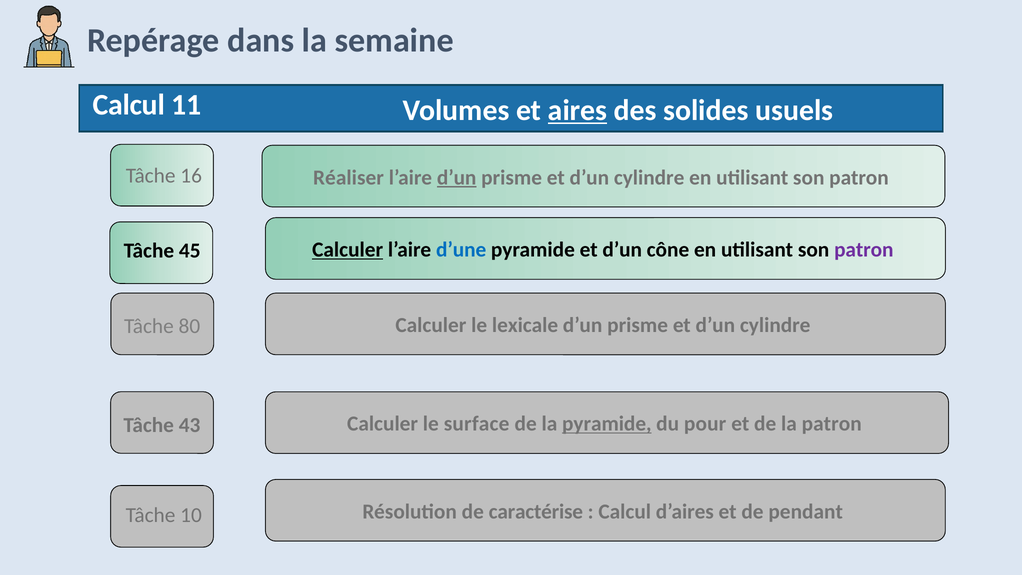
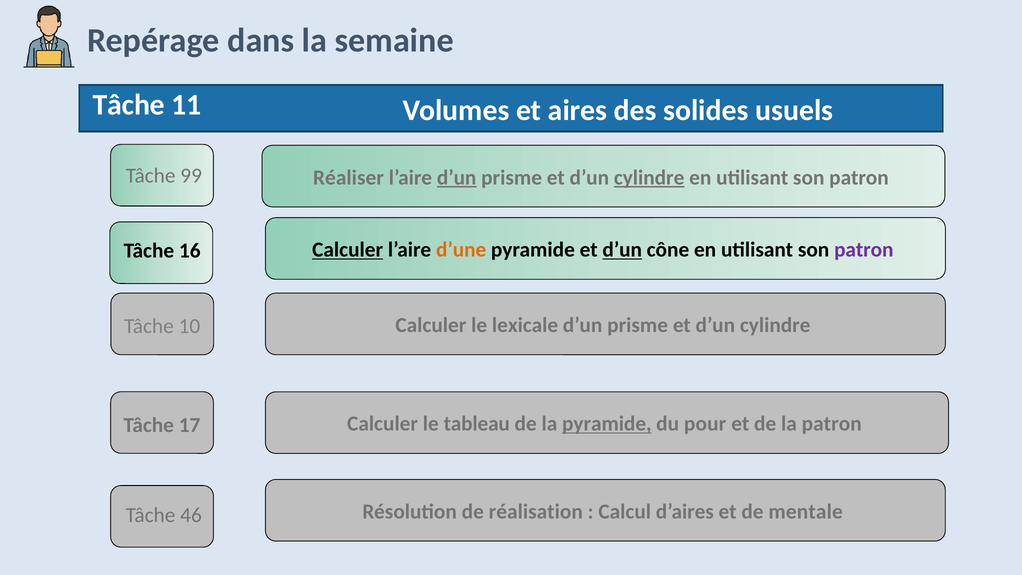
Calcul: Calcul -> Tâche (129, 105)
aires underline: present -> none (578, 110)
16: 16 -> 99 (191, 176)
cylindre underline: none -> present (649, 178)
d’une colour: blue -> orange (461, 250)
d’un underline: none -> present (622, 250)
45: 45 -> 16 (190, 250)
80: 80 -> 10 (189, 326)
surface: surface -> tableau (477, 424)
43: 43 -> 17 (190, 425)
caractérise: caractérise -> réalisation (536, 512)
pendant: pendant -> mentale (806, 512)
10: 10 -> 46 (191, 515)
